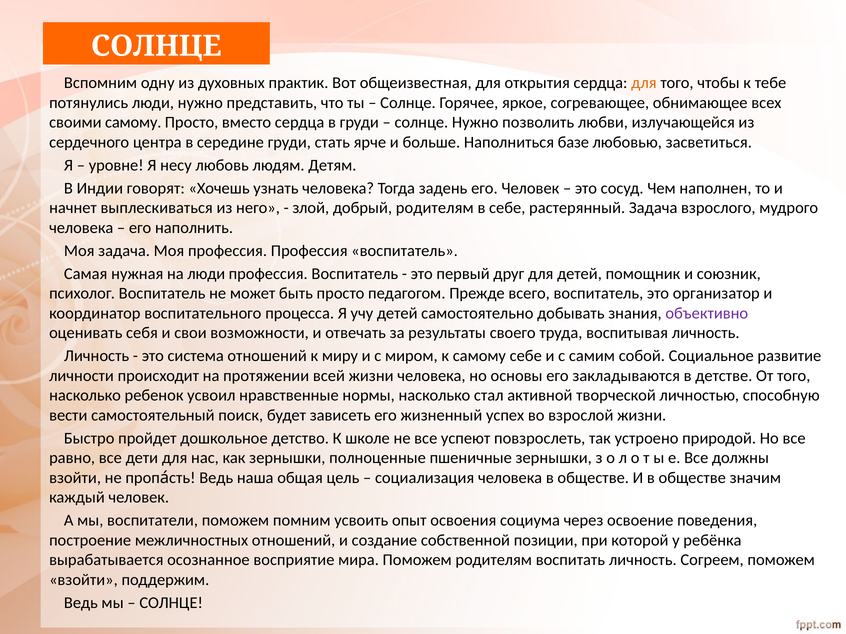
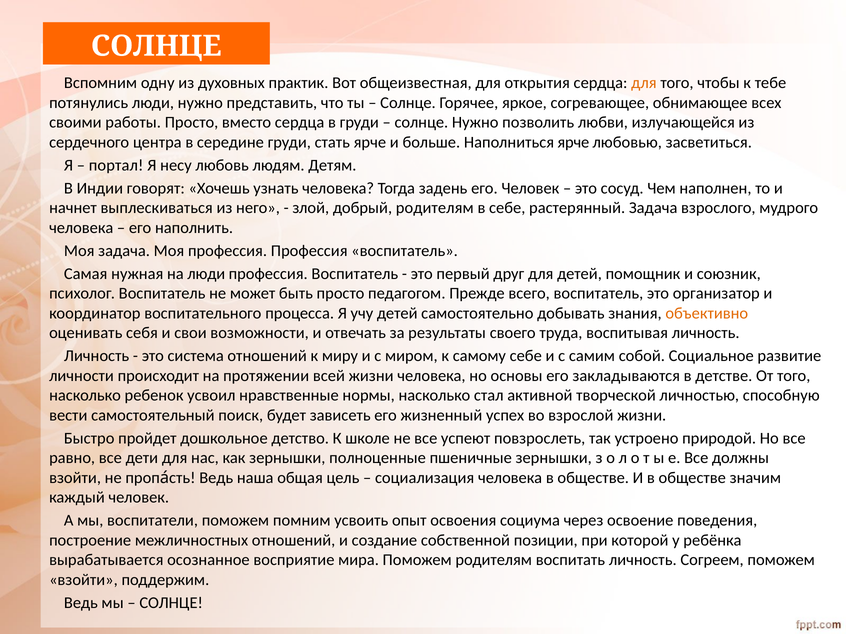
своими самому: самому -> работы (133, 123)
Наполниться базе: базе -> ярче (573, 142)
уровне: уровне -> портал (116, 165)
объективно colour: purple -> orange (707, 314)
